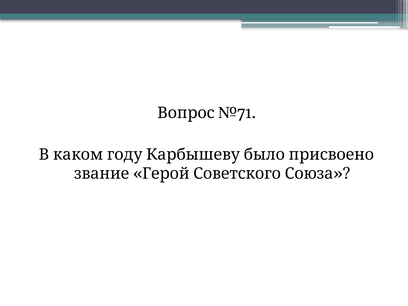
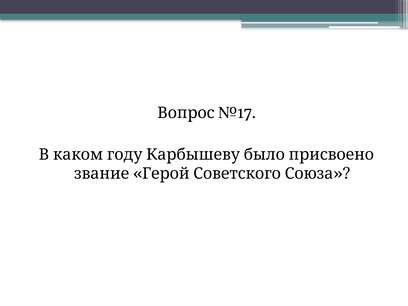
№71: №71 -> №17 (237, 113)
